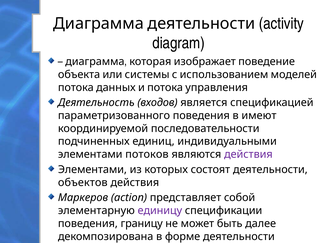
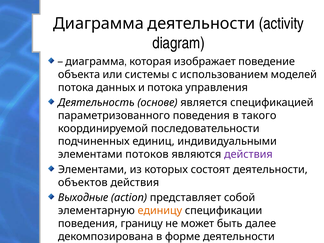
входов: входов -> основе (157, 103)
имеют: имеют -> такого (259, 116)
Маркеров: Маркеров -> Выходные (83, 198)
единицу colour: purple -> orange (160, 211)
